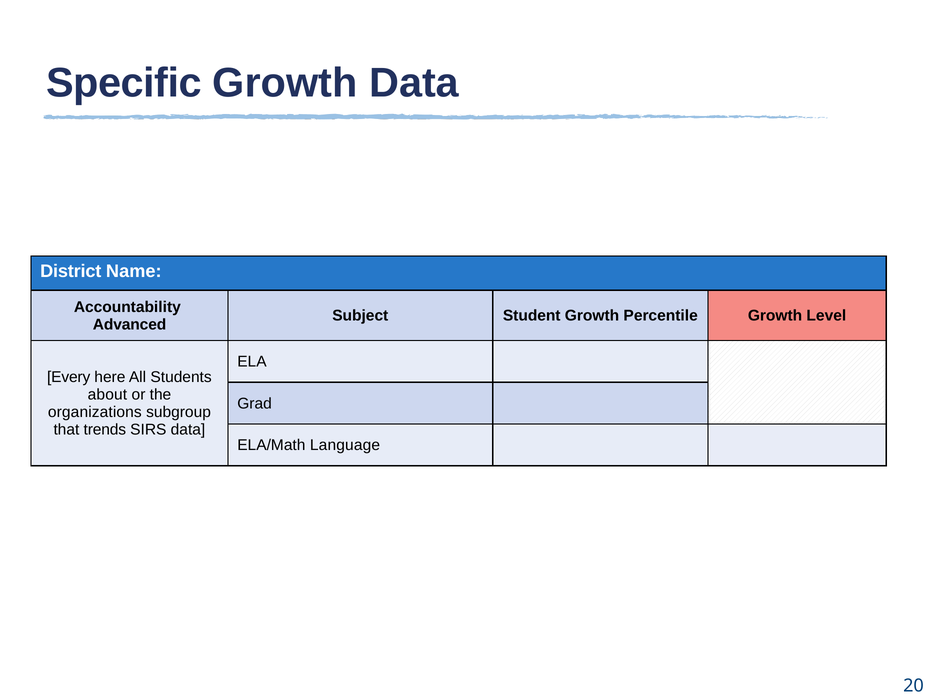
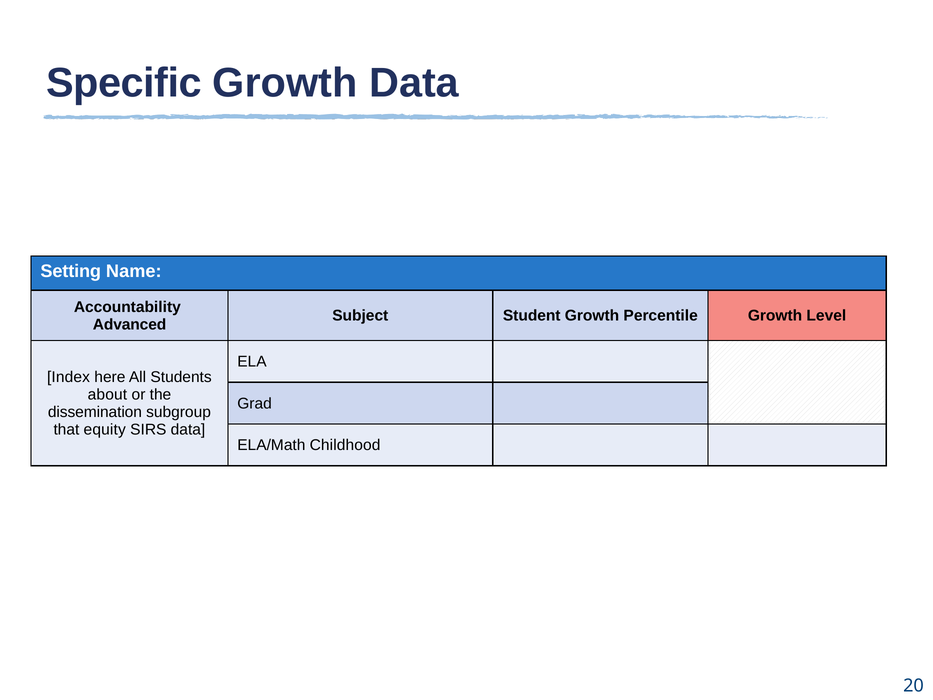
District: District -> Setting (71, 271)
Every: Every -> Index (69, 377)
organizations: organizations -> dissemination (95, 412)
trends: trends -> equity (105, 429)
Language: Language -> Childhood (345, 445)
